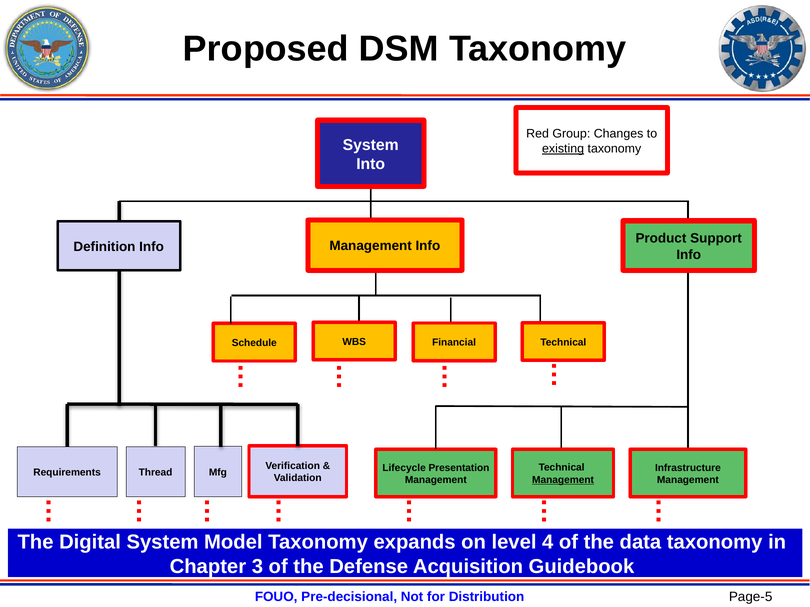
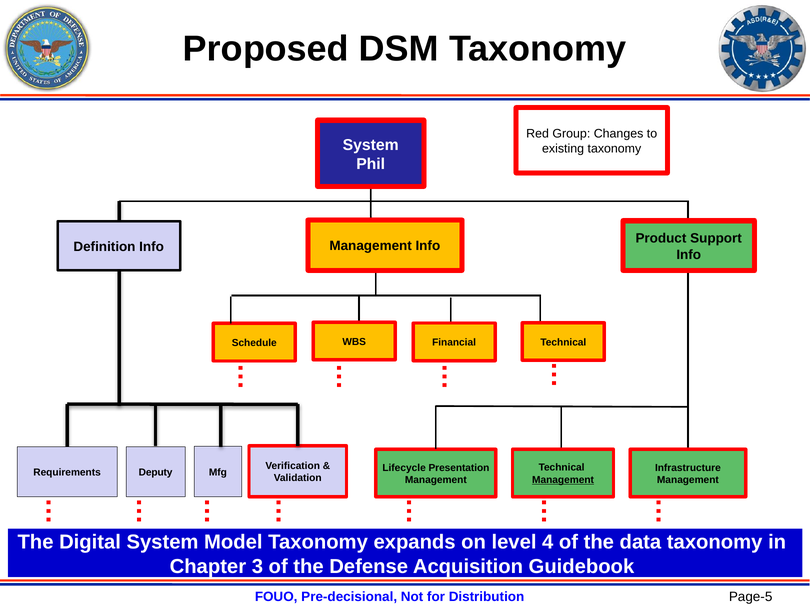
existing underline: present -> none (563, 149)
Into: Into -> Phil (371, 164)
Thread: Thread -> Deputy (156, 473)
